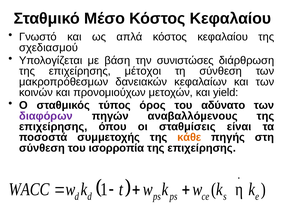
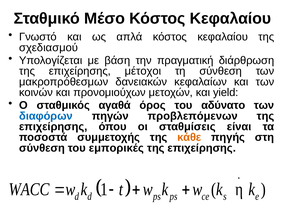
συνιστώσες: συνιστώσες -> πραγματική (185, 60)
τύπος: τύπος -> αγαθά (115, 105)
διαφόρων colour: purple -> blue (46, 116)
αναβαλλόµενους: αναβαλλόµενους -> προβλεπόμενων (193, 116)
ισορροπία: ισορροπία -> εμπορικές (116, 148)
